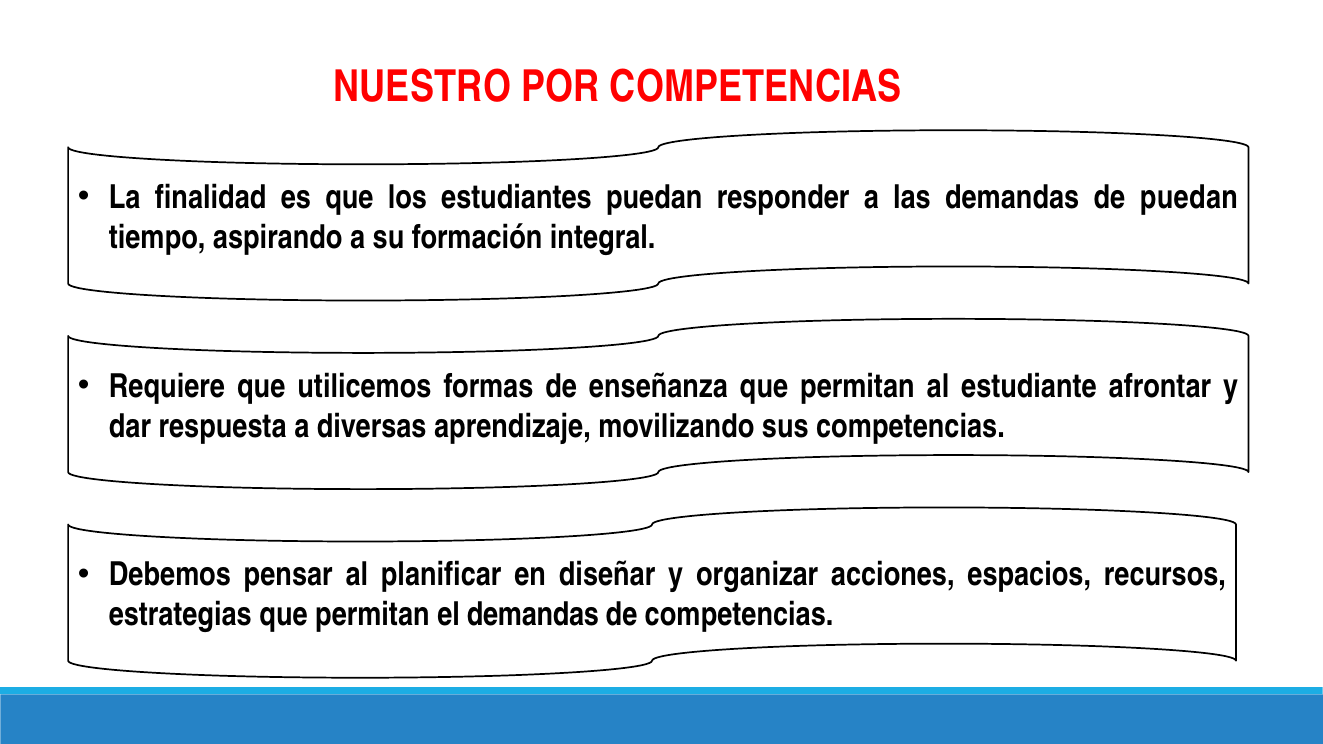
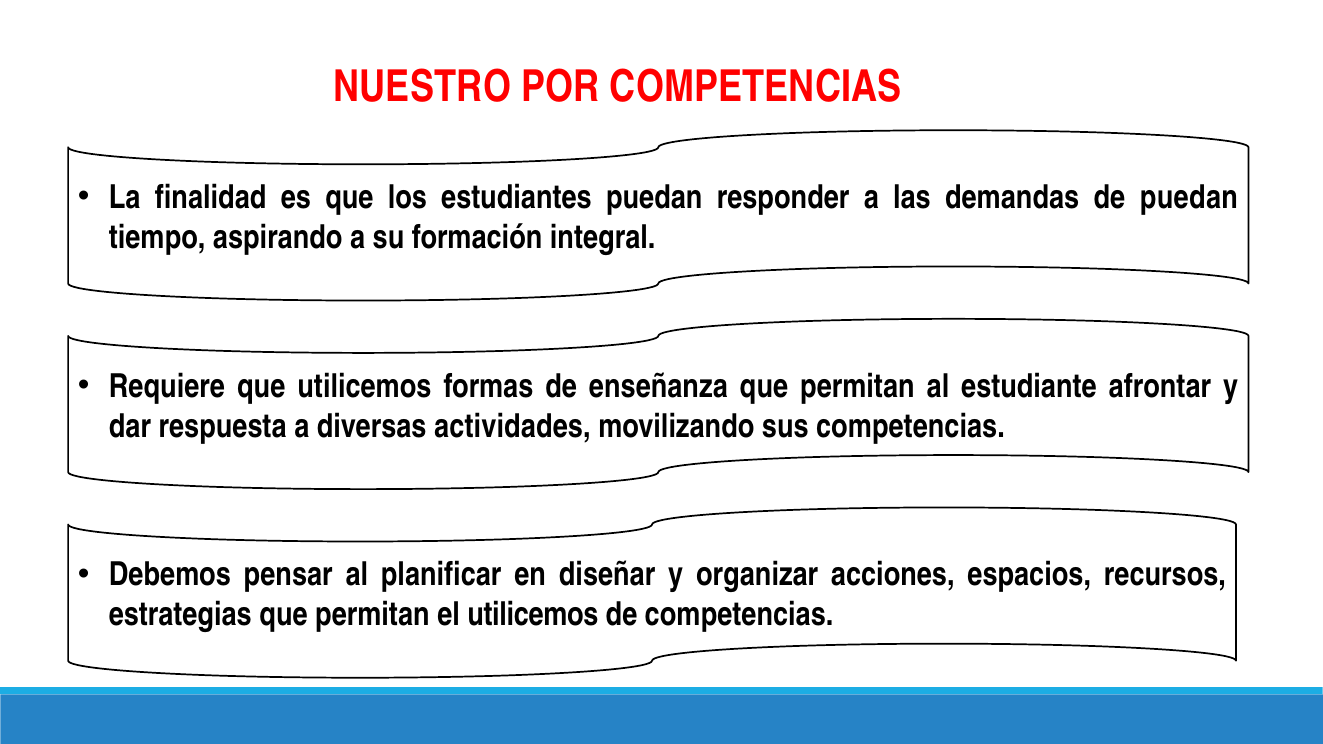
aprendizaje: aprendizaje -> actividades (512, 426)
el demandas: demandas -> utilicemos (533, 615)
